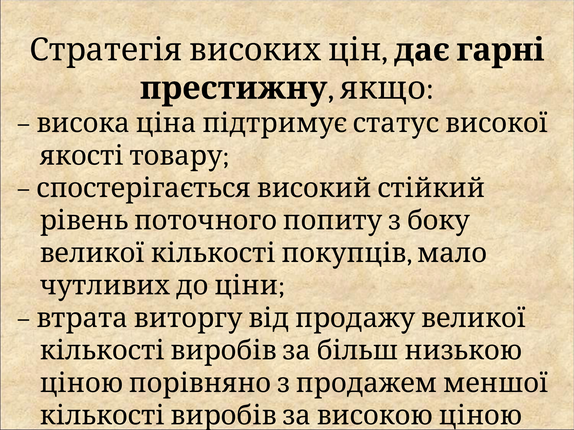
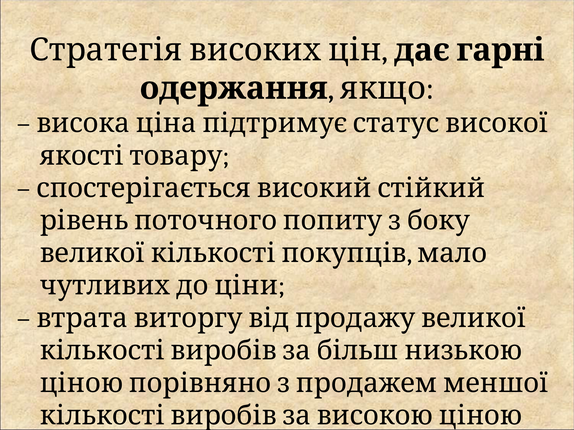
престижну: престижну -> одержання (234, 88)
